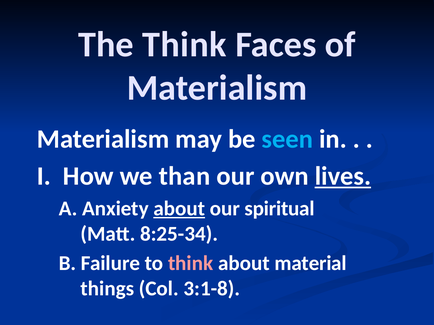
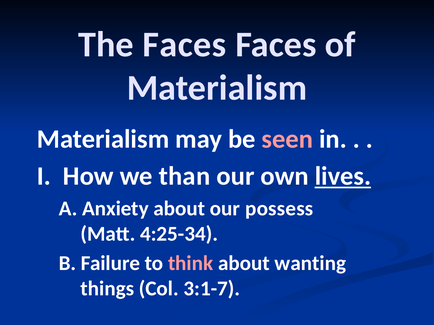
The Think: Think -> Faces (184, 44)
seen colour: light blue -> pink (287, 139)
about underline: present -> none (179, 209)
spiritual: spiritual -> possess (279, 209)
8:25-34: 8:25-34 -> 4:25-34 (179, 234)
material: material -> wanting (310, 264)
3:1-8: 3:1-8 -> 3:1-7 (212, 289)
